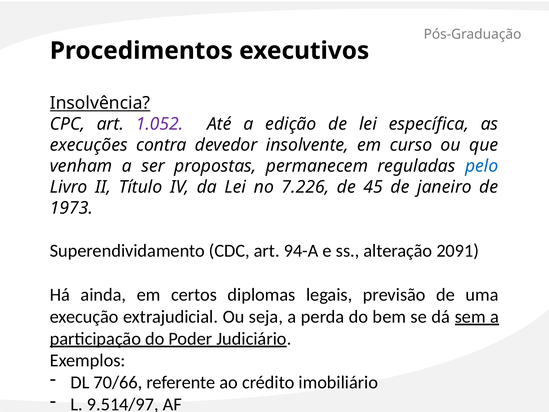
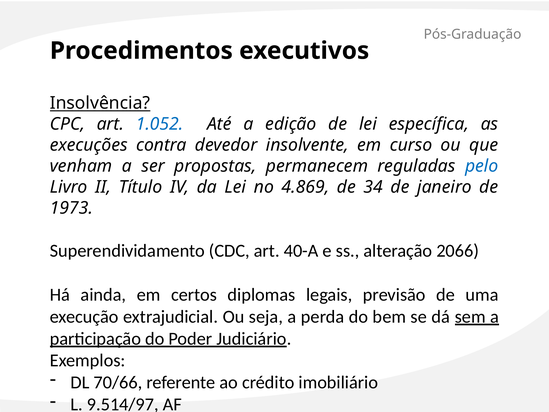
1.052 colour: purple -> blue (160, 124)
7.226: 7.226 -> 4.869 (305, 187)
45: 45 -> 34 (373, 187)
94-A: 94-A -> 40-A (301, 251)
2091: 2091 -> 2066 (458, 251)
